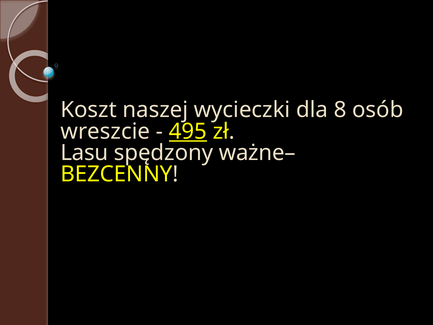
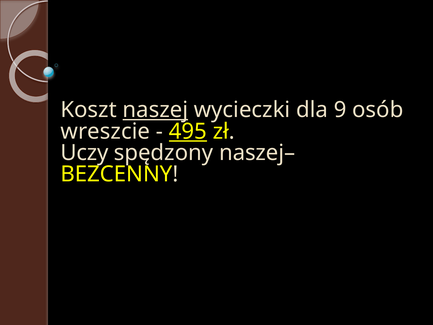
naszej underline: none -> present (155, 110)
8: 8 -> 9 (340, 110)
Lasu: Lasu -> Uczy (84, 153)
ważne–: ważne– -> naszej– (257, 153)
